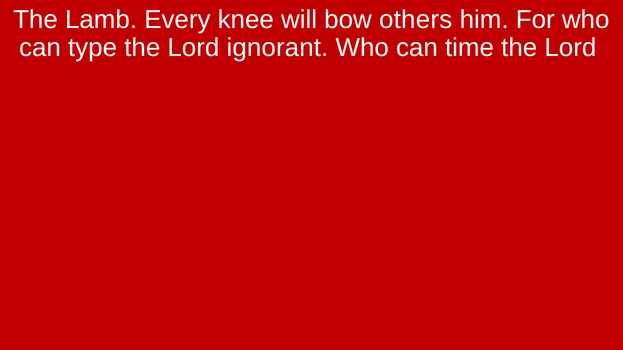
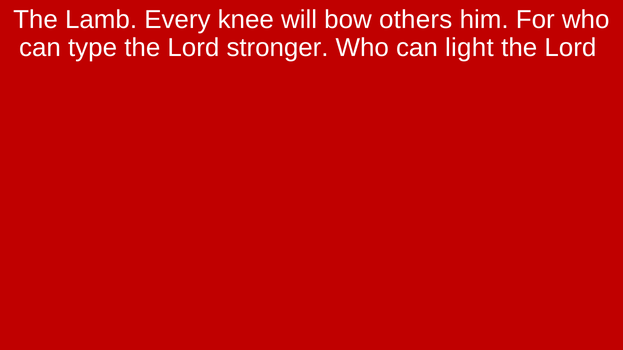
ignorant: ignorant -> stronger (277, 48)
time: time -> light (469, 48)
